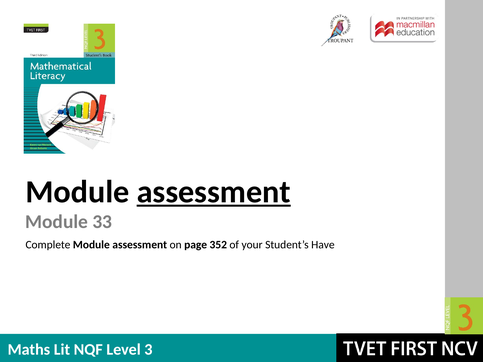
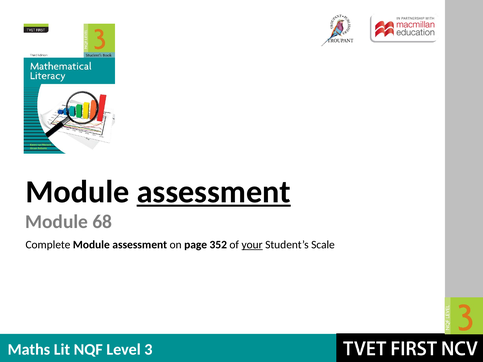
33: 33 -> 68 (102, 222)
your underline: none -> present (252, 245)
Have: Have -> Scale (323, 245)
